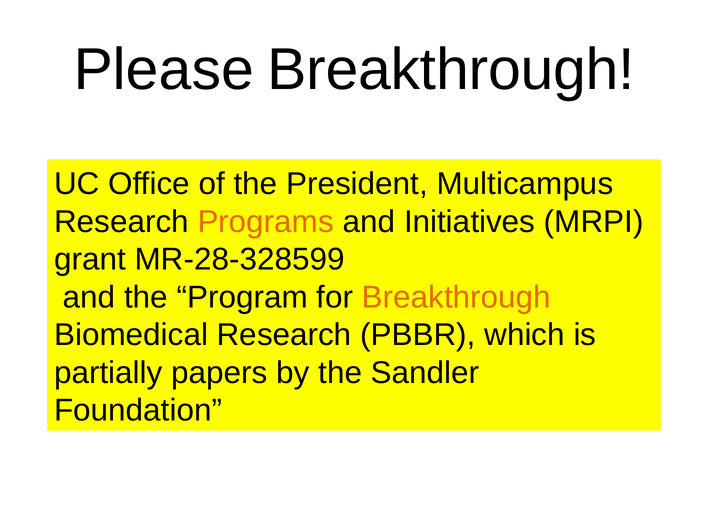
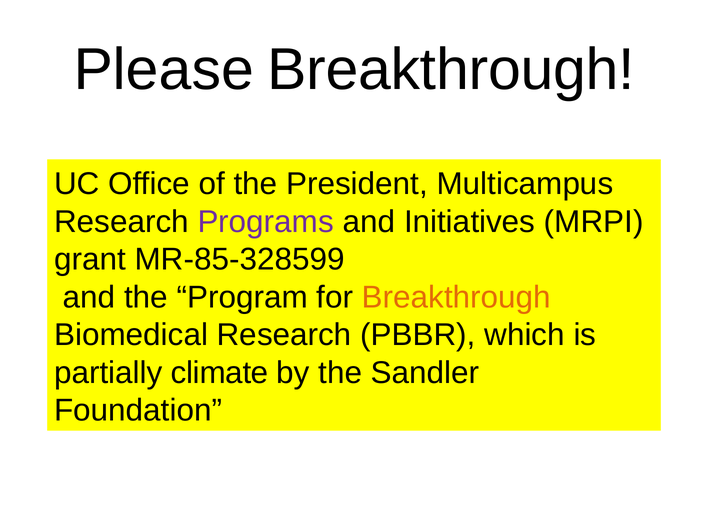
Programs colour: orange -> purple (266, 222)
MR‐28‐328599: MR‐28‐328599 -> MR‐85‐328599 (240, 259)
papers: papers -> climate (220, 373)
